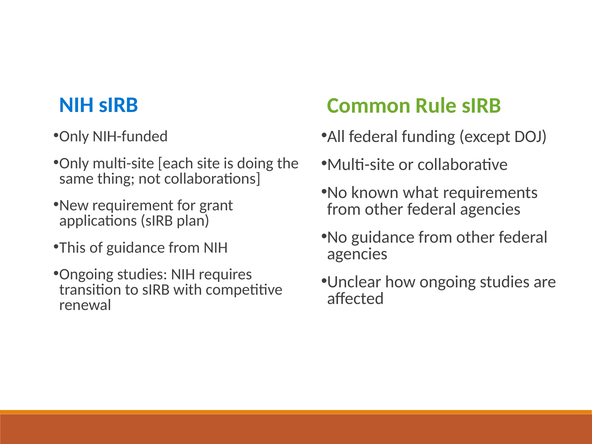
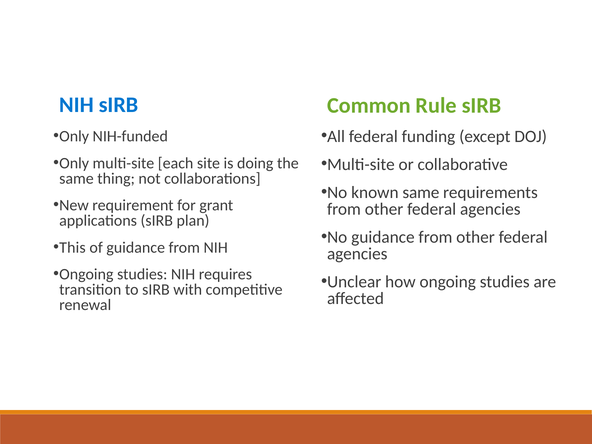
known what: what -> same (421, 193)
